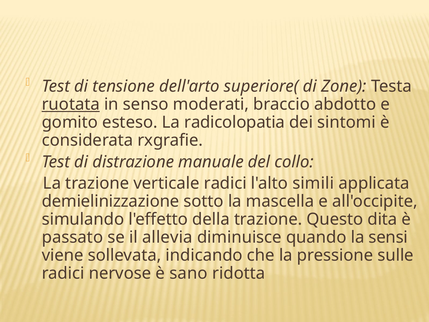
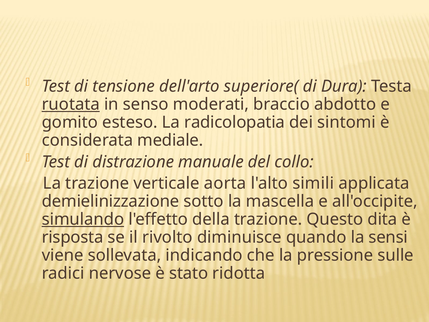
Zone: Zone -> Dura (344, 86)
rxgrafie: rxgrafie -> mediale (170, 140)
verticale radici: radici -> aorta (225, 183)
simulando underline: none -> present (83, 219)
passato: passato -> risposta (73, 237)
allevia: allevia -> rivolto (167, 237)
sano: sano -> stato (189, 273)
